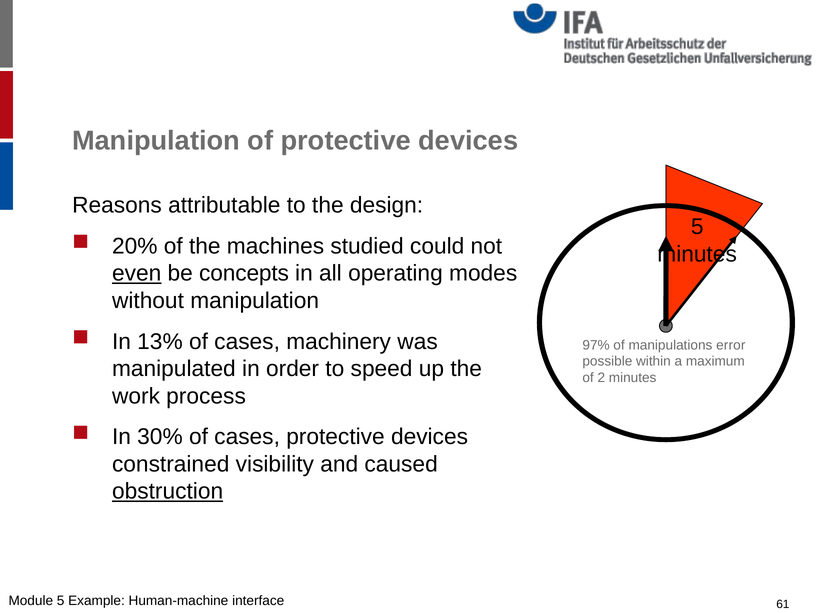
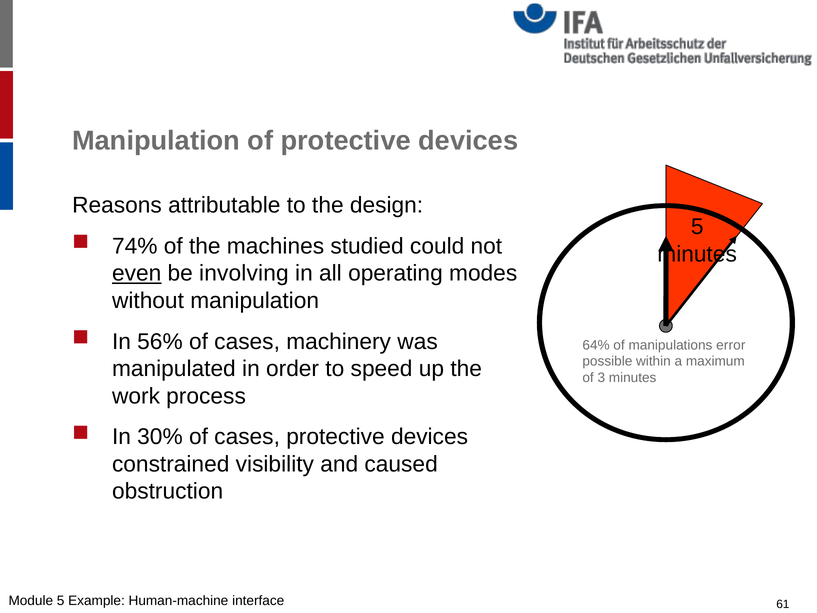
20%: 20% -> 74% (135, 246)
concepts: concepts -> involving (244, 273)
13%: 13% -> 56% (160, 341)
97%: 97% -> 64% (596, 345)
2: 2 -> 3 (601, 378)
obstruction underline: present -> none (168, 491)
